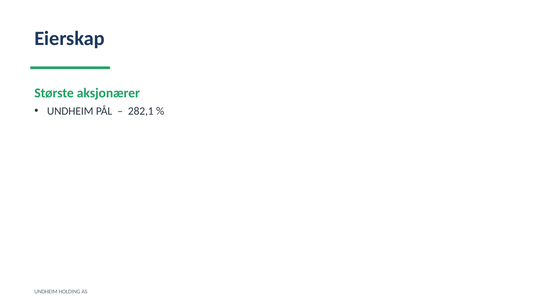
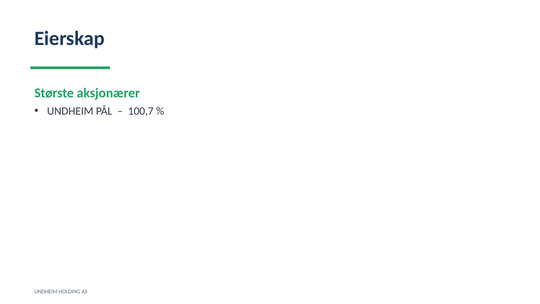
282,1: 282,1 -> 100,7 (141, 111)
